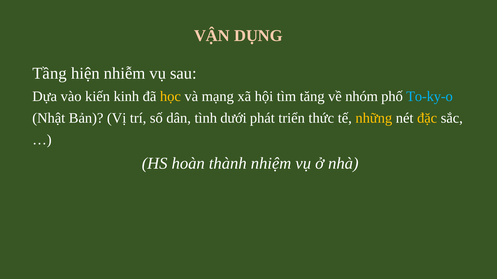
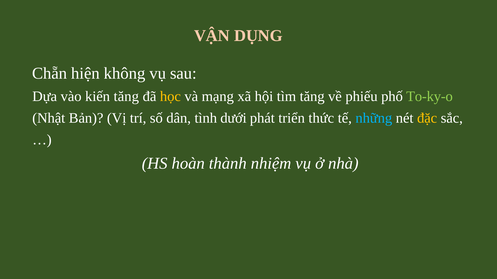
Tầng: Tầng -> Chẵn (50, 74)
nhiễm: nhiễm -> không (125, 74)
kiến kinh: kinh -> tăng (126, 96)
nhóm: nhóm -> phiếu (362, 96)
To-ky-o colour: light blue -> light green (429, 96)
những colour: yellow -> light blue (374, 118)
